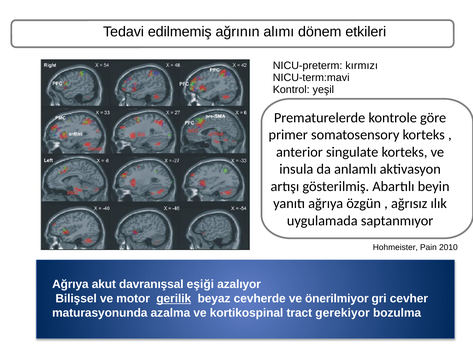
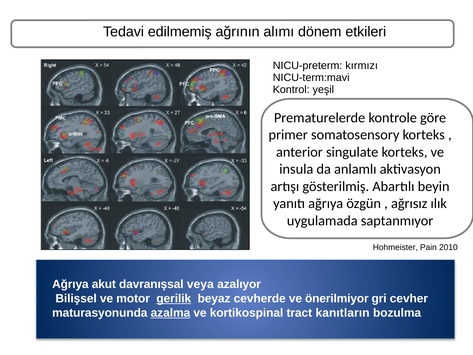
eşiği: eşiği -> veya (200, 284)
azalma underline: none -> present (170, 313)
gerekiyor: gerekiyor -> kanıtların (343, 313)
